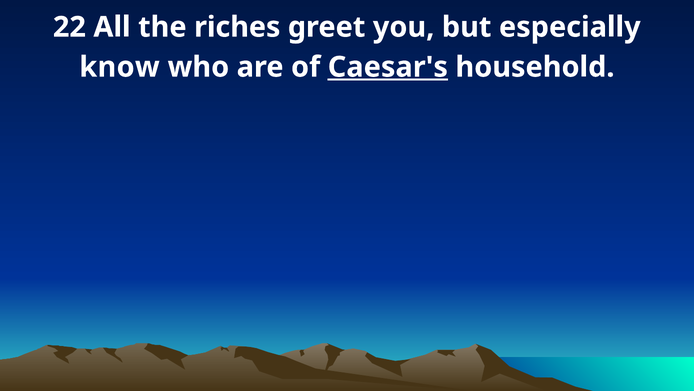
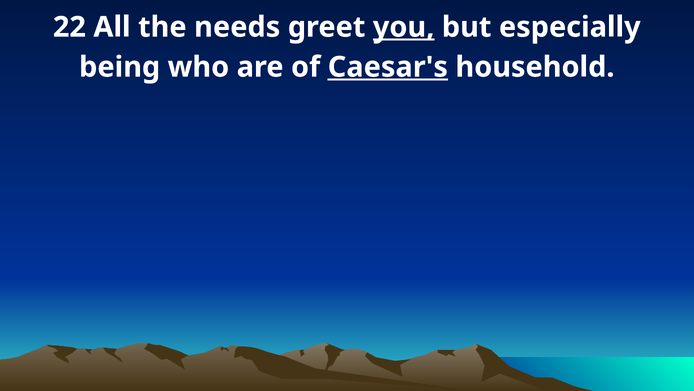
riches: riches -> needs (237, 27)
you underline: none -> present (404, 27)
know: know -> being (120, 67)
